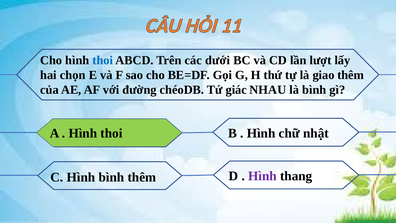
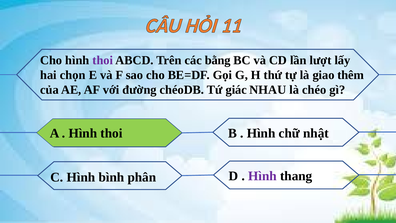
thoi colour: blue -> purple (103, 60)
dưới: dưới -> bằng (218, 60)
là bình: bình -> chéo (314, 90)
bình thêm: thêm -> phân (142, 177)
